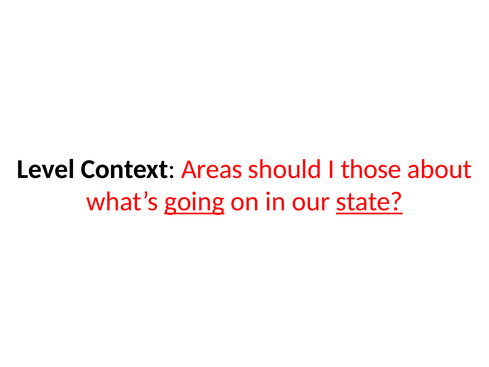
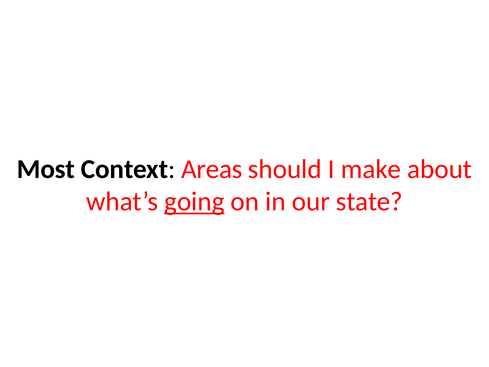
Level: Level -> Most (46, 169)
those: those -> make (371, 169)
state underline: present -> none (369, 202)
